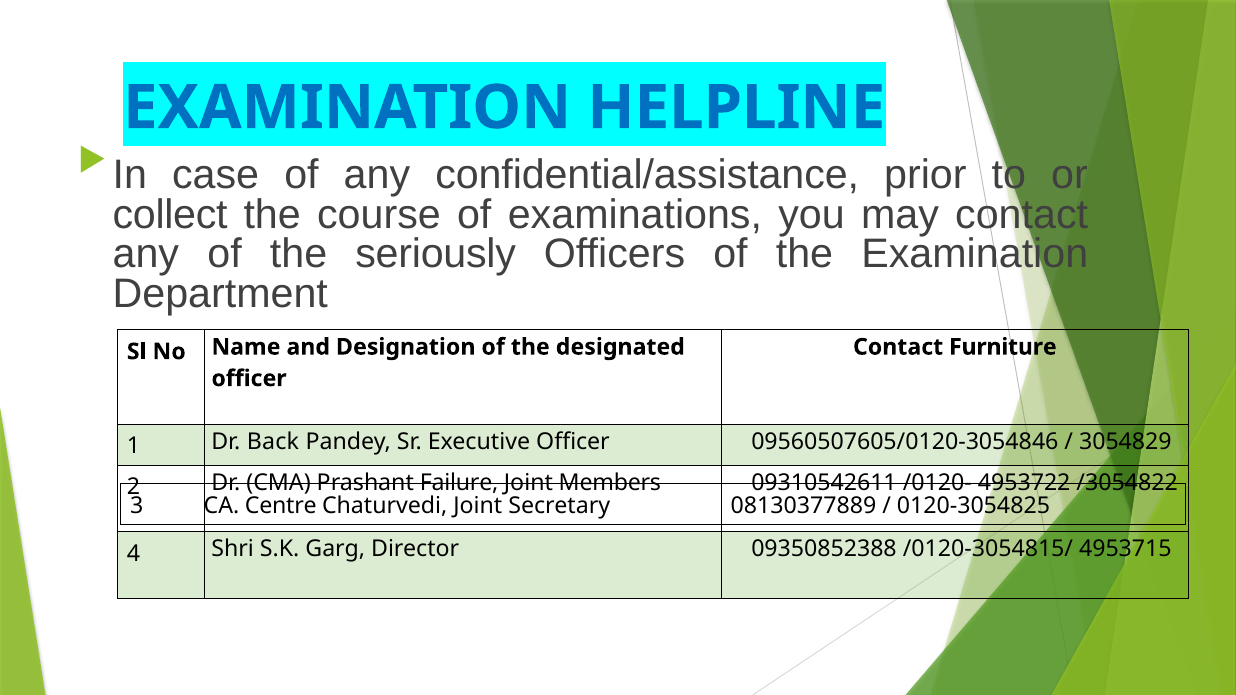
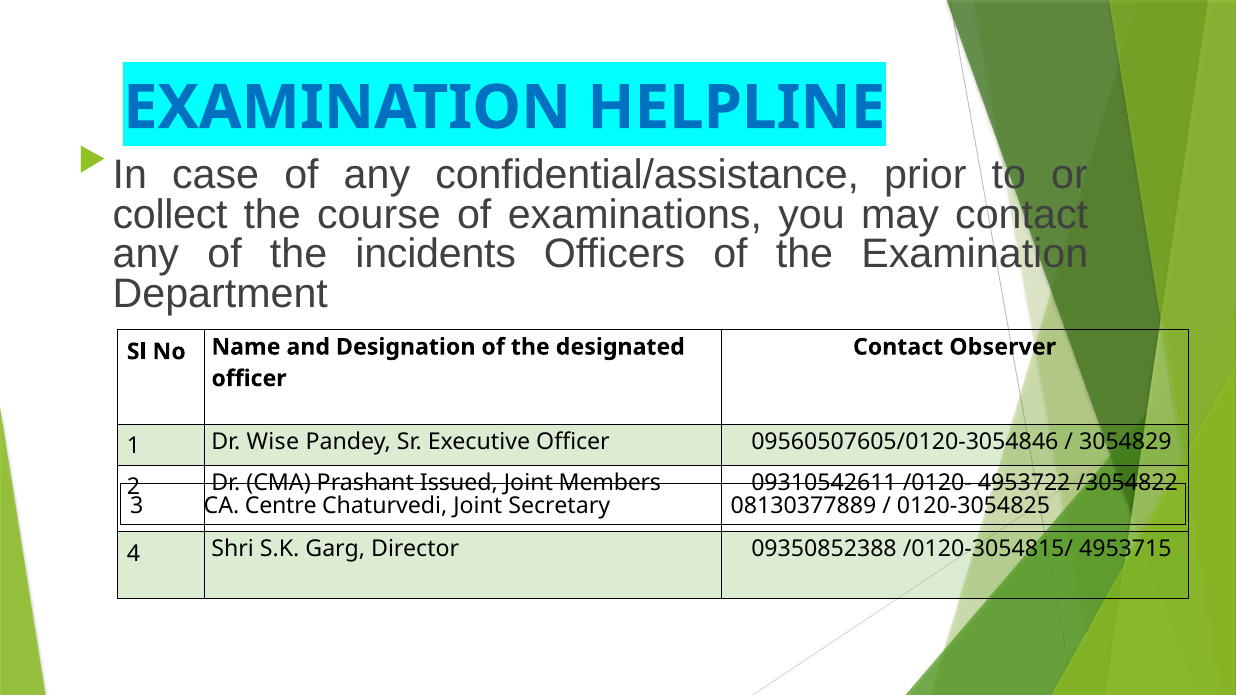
seriously: seriously -> incidents (436, 254)
Furniture: Furniture -> Observer (1003, 347)
Back: Back -> Wise (273, 442)
Failure: Failure -> Issued (459, 483)
